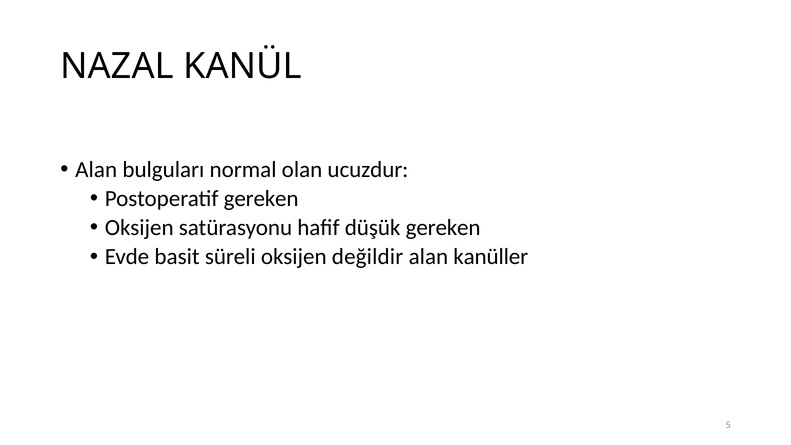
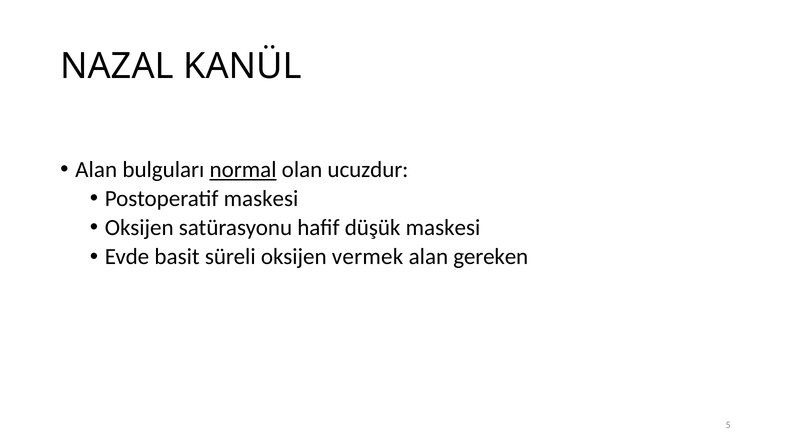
normal underline: none -> present (243, 170)
Postoperatif gereken: gereken -> maskesi (261, 199)
düşük gereken: gereken -> maskesi (443, 228)
değildir: değildir -> vermek (368, 257)
kanüller: kanüller -> gereken (491, 257)
